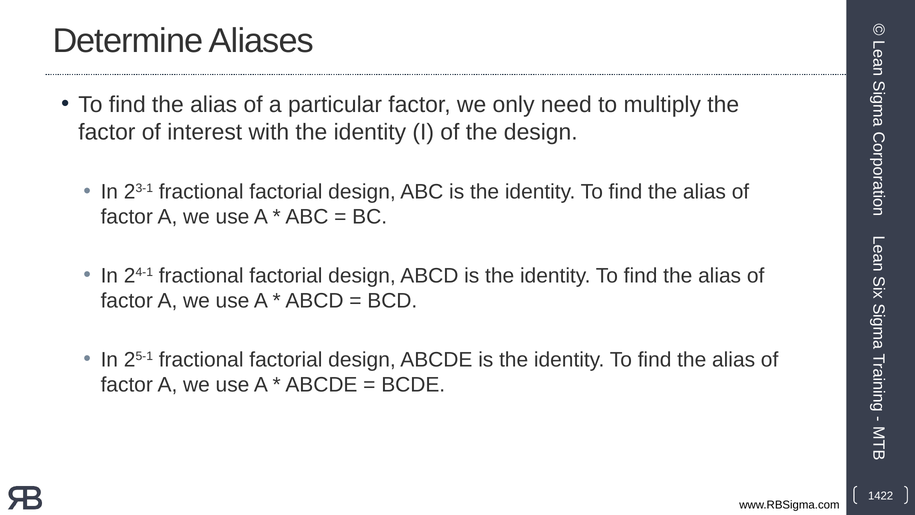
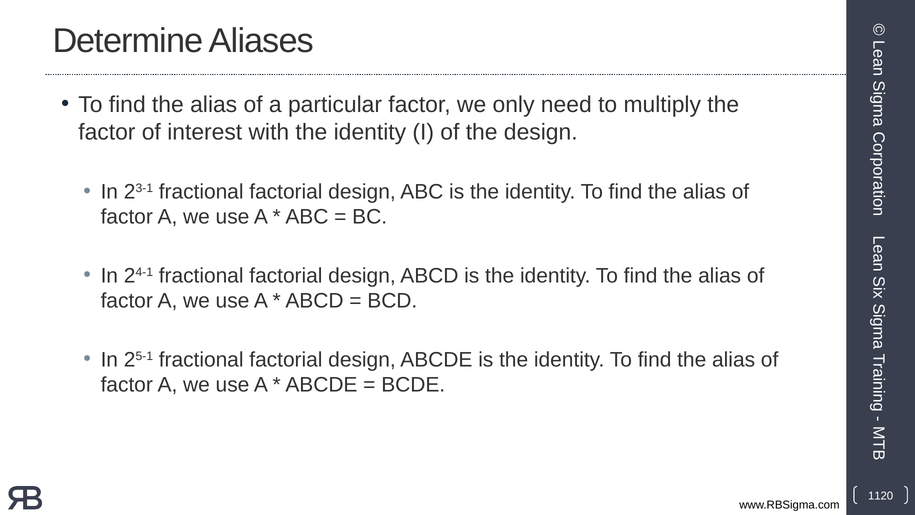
1422: 1422 -> 1120 (881, 495)
